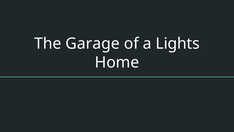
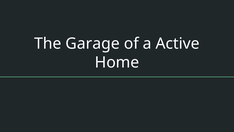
Lights: Lights -> Active (178, 43)
